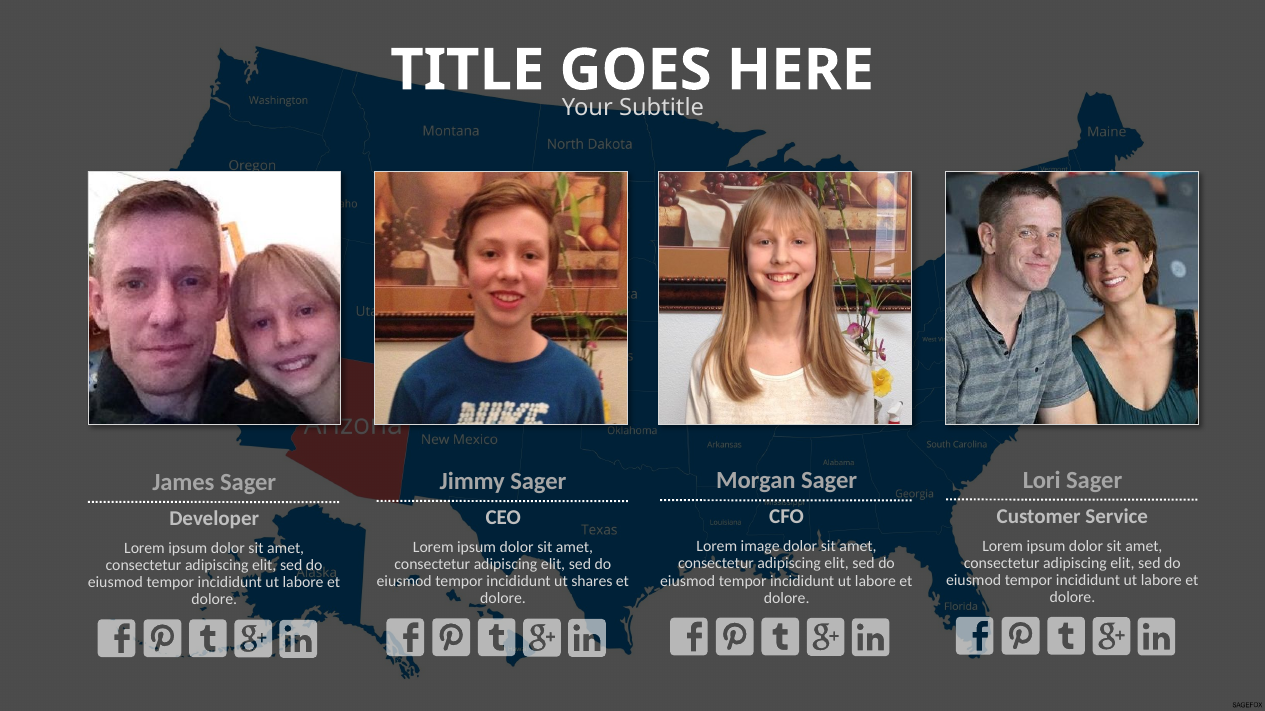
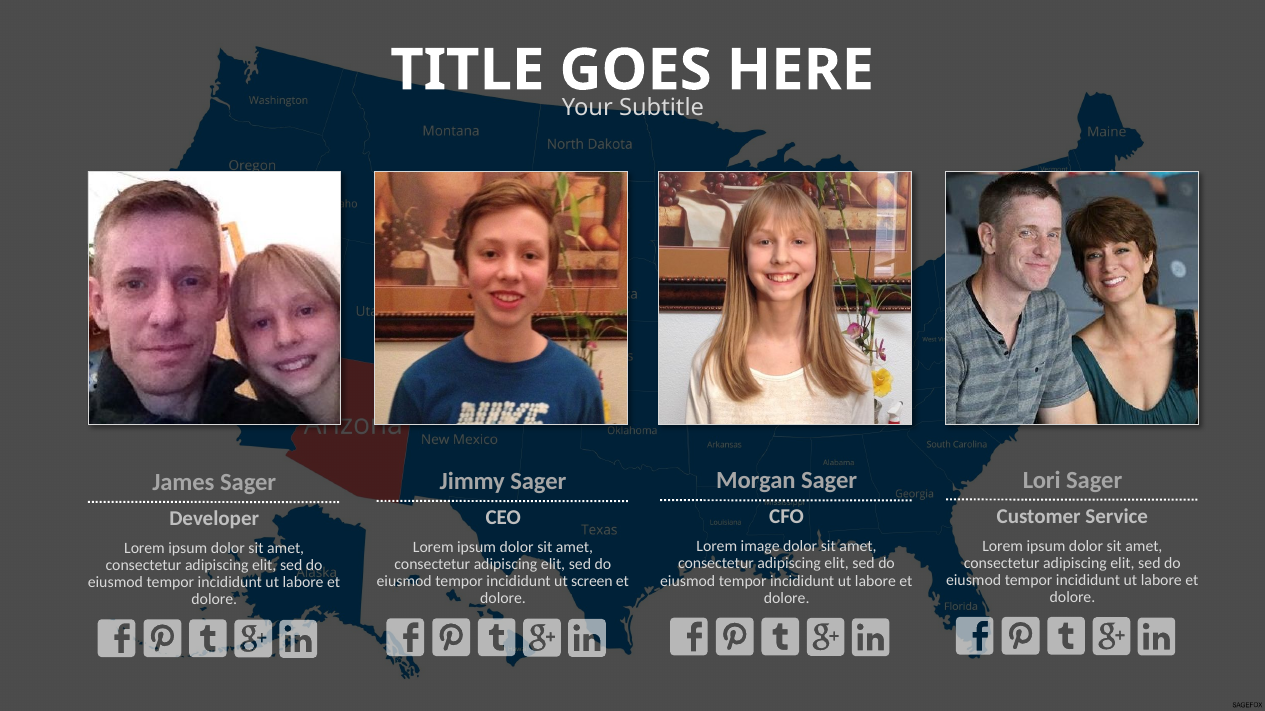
shares: shares -> screen (592, 582)
